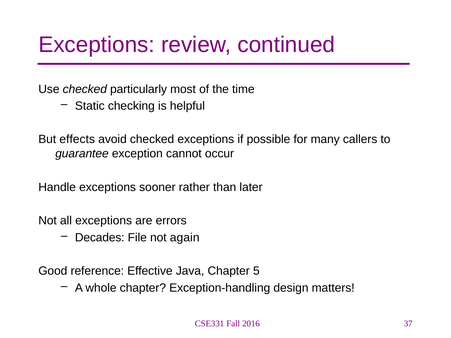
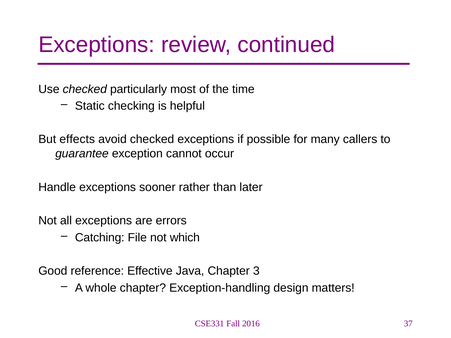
Decades: Decades -> Catching (100, 238)
again: again -> which (185, 238)
5: 5 -> 3 (256, 271)
